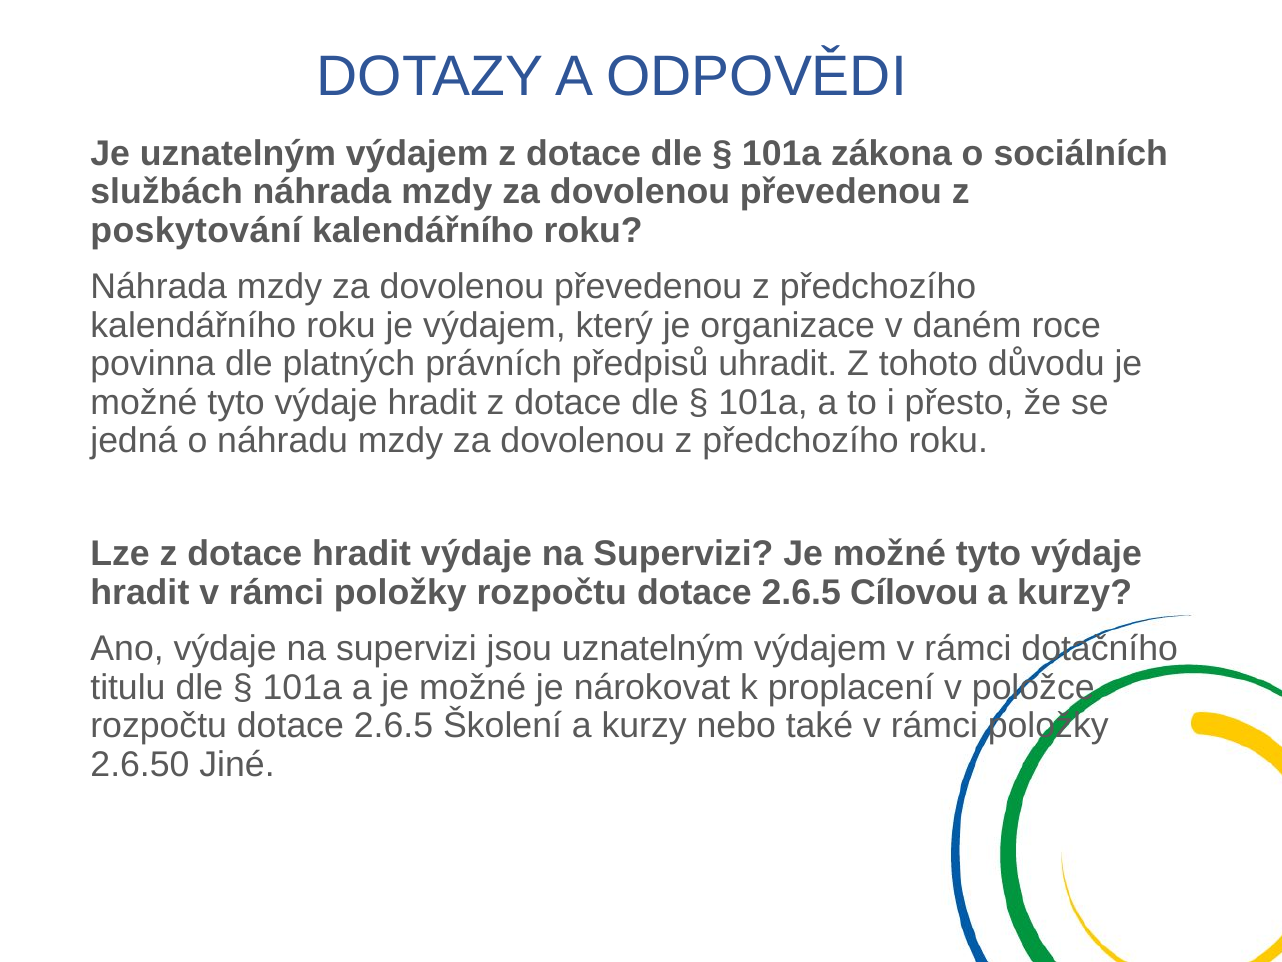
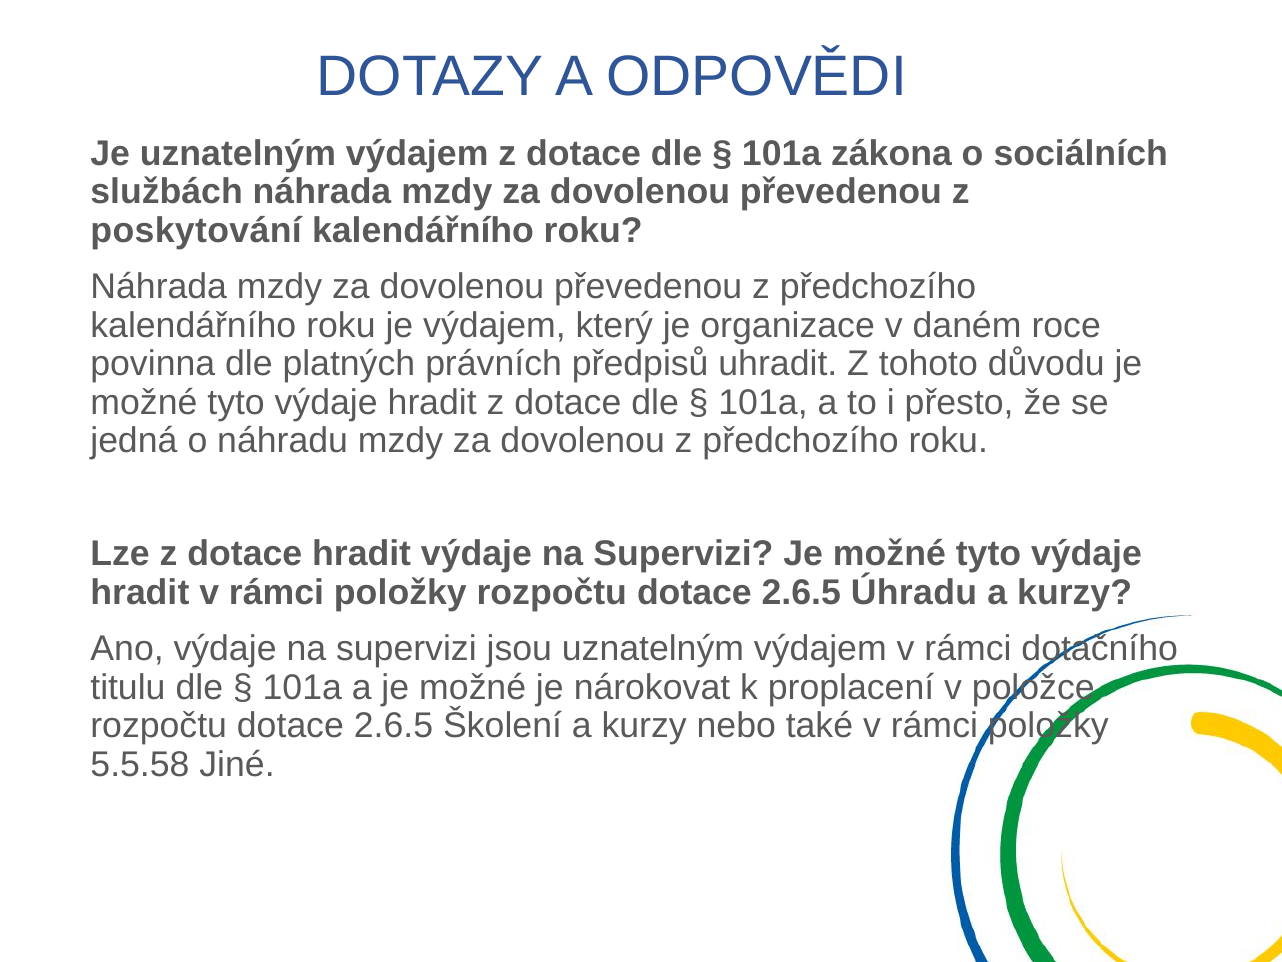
Cílovou: Cílovou -> Úhradu (914, 592)
2.6.50: 2.6.50 -> 5.5.58 (140, 764)
